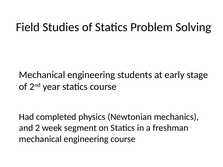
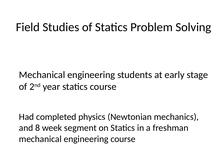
2: 2 -> 8 (38, 128)
